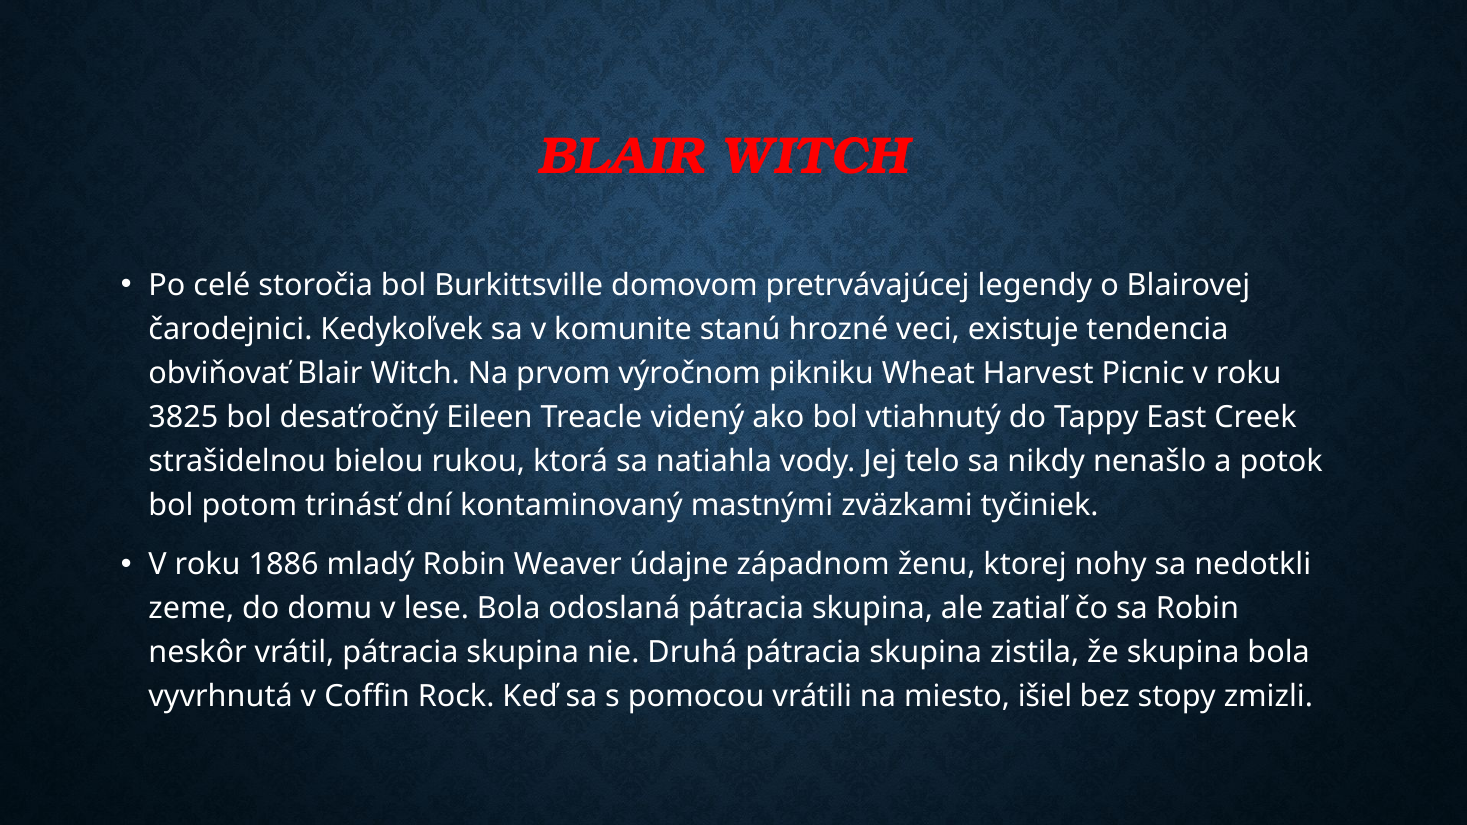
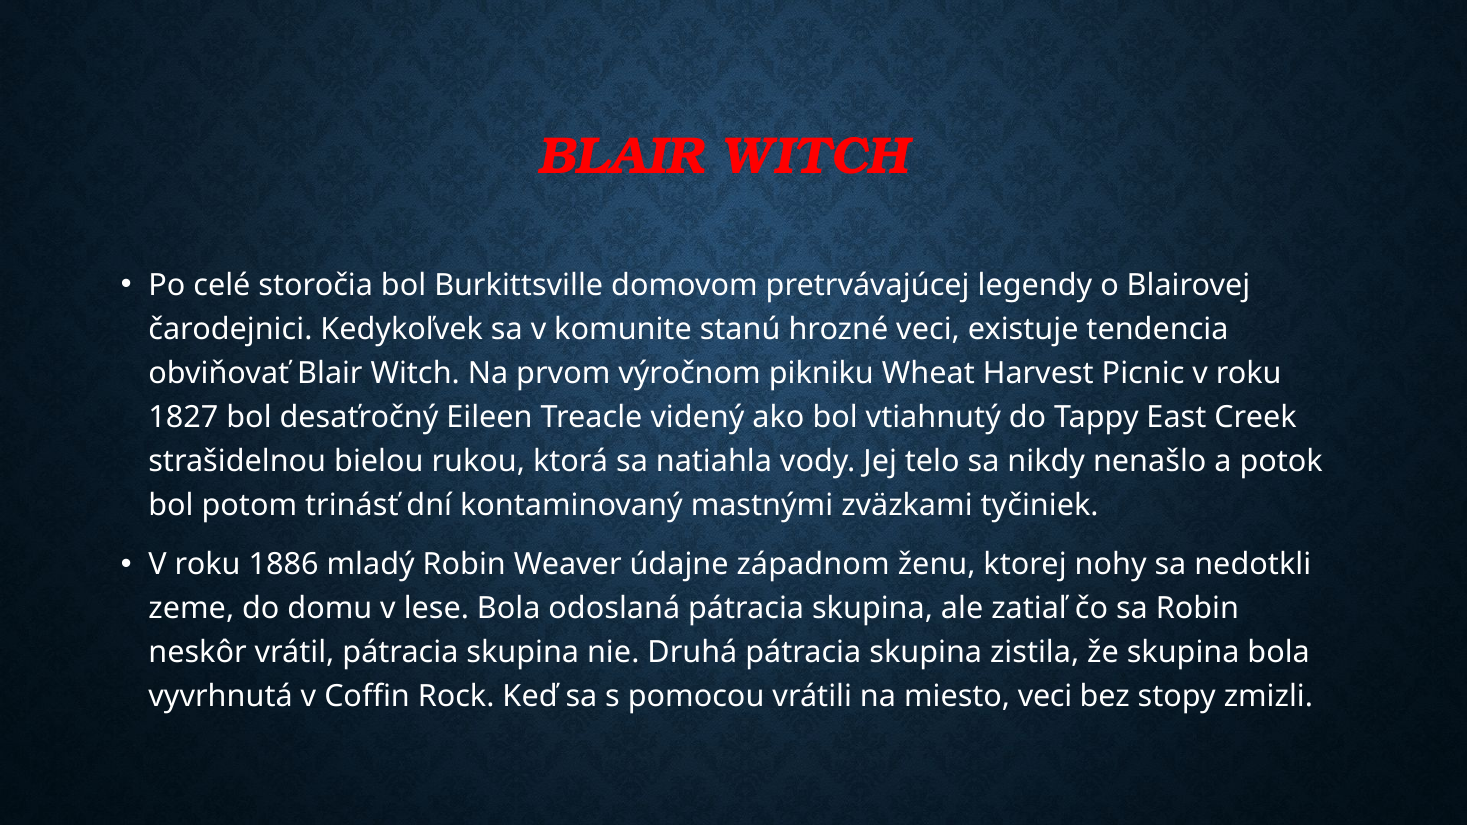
3825: 3825 -> 1827 (183, 418)
miesto išiel: išiel -> veci (1045, 697)
